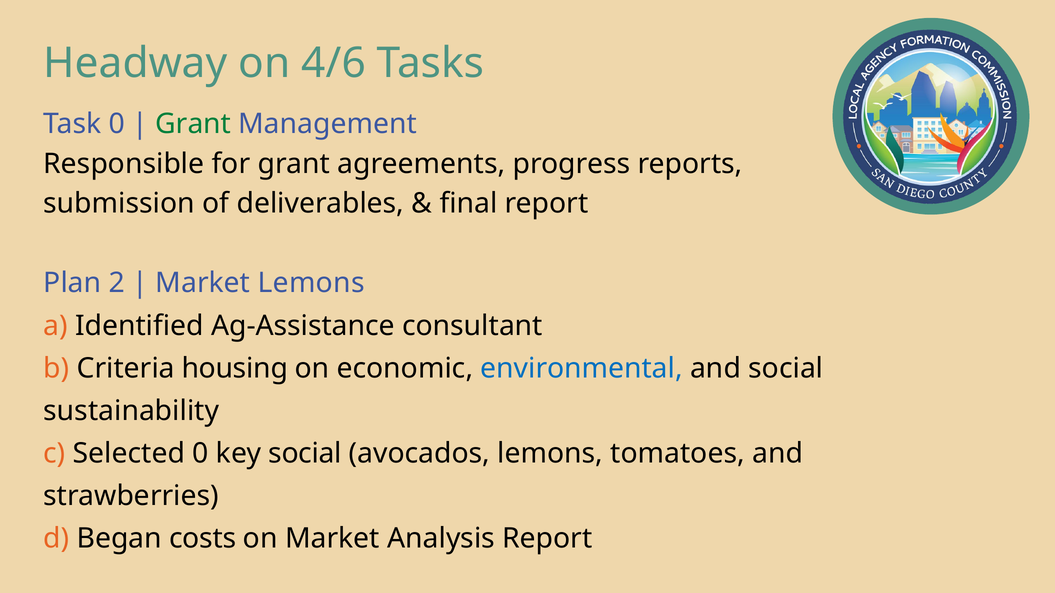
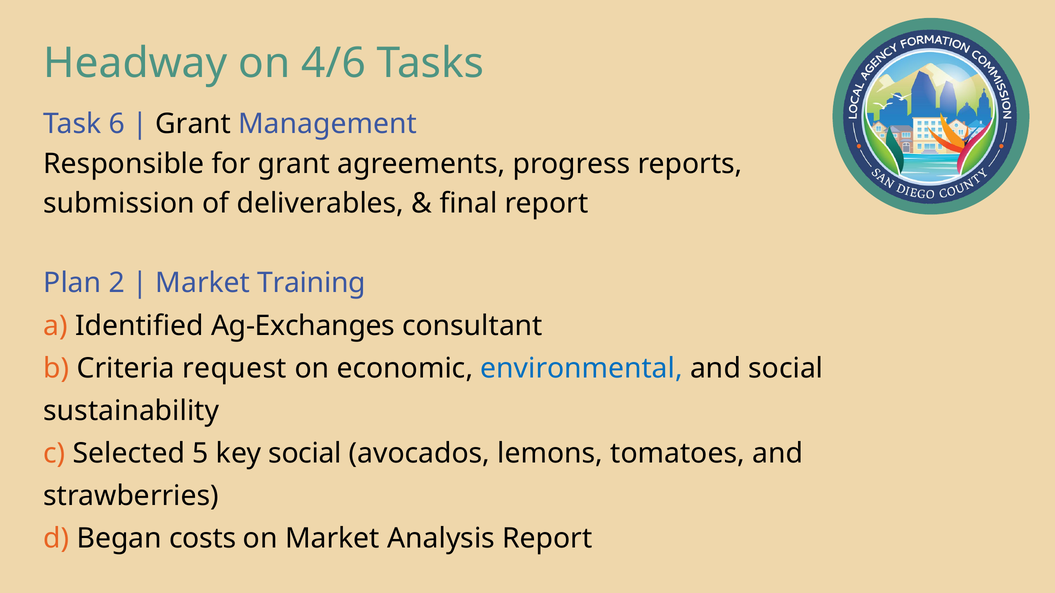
Task 0: 0 -> 6 (117, 124)
Grant colour: green -> black (193, 124)
Market Lemons: Lemons -> Training (312, 283)
Ag-Assistance: Ag-Assistance -> Ag-Exchanges (303, 326)
housing: housing -> request (235, 368)
Selected 0: 0 -> 5 (200, 454)
